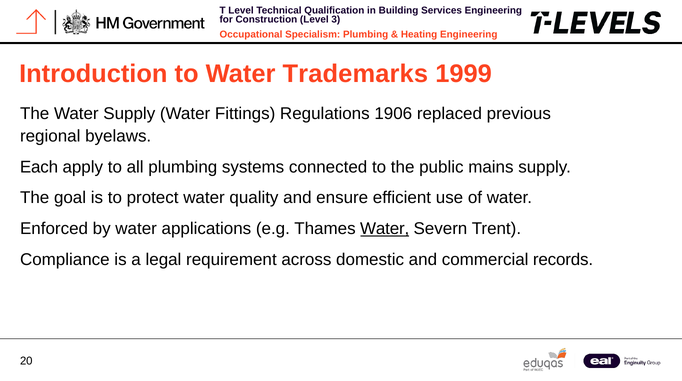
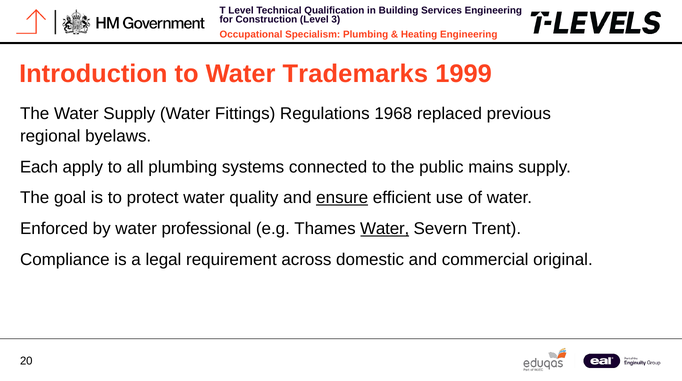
1906: 1906 -> 1968 (393, 114)
ensure underline: none -> present (342, 198)
applications: applications -> professional (206, 229)
records: records -> original (563, 260)
